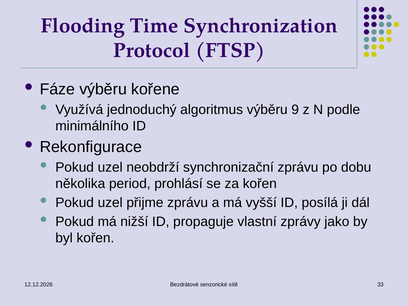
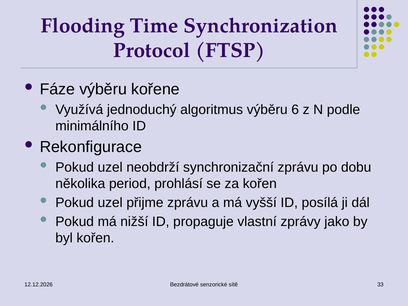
9: 9 -> 6 (295, 110)
